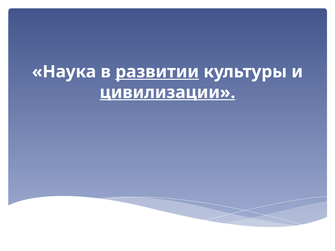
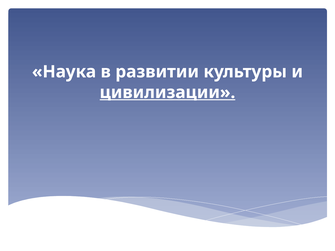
развитии underline: present -> none (157, 72)
